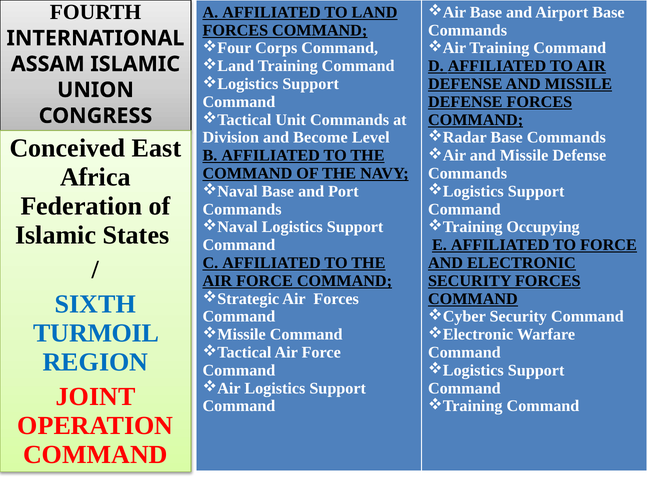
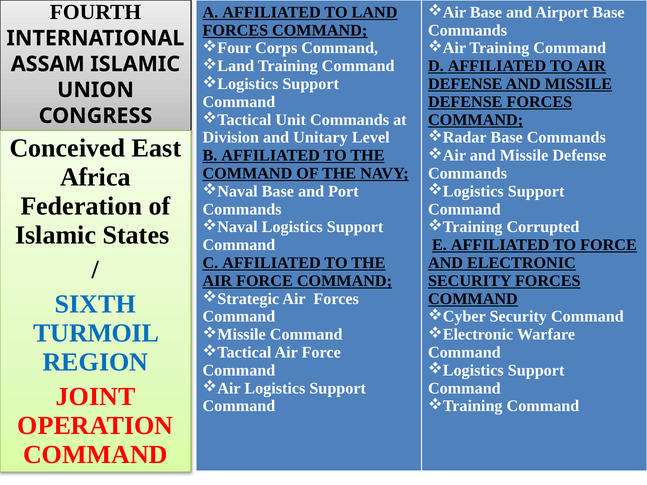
Become: Become -> Unitary (320, 138)
Occupying: Occupying -> Corrupted (543, 227)
